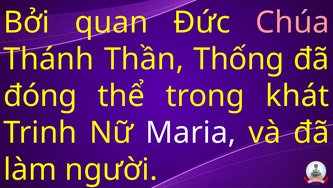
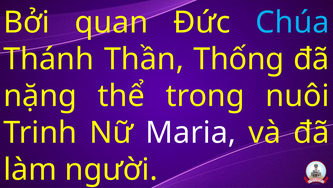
Chúa colour: pink -> light blue (292, 23)
đóng: đóng -> nặng (40, 96)
khát: khát -> nuôi (297, 96)
